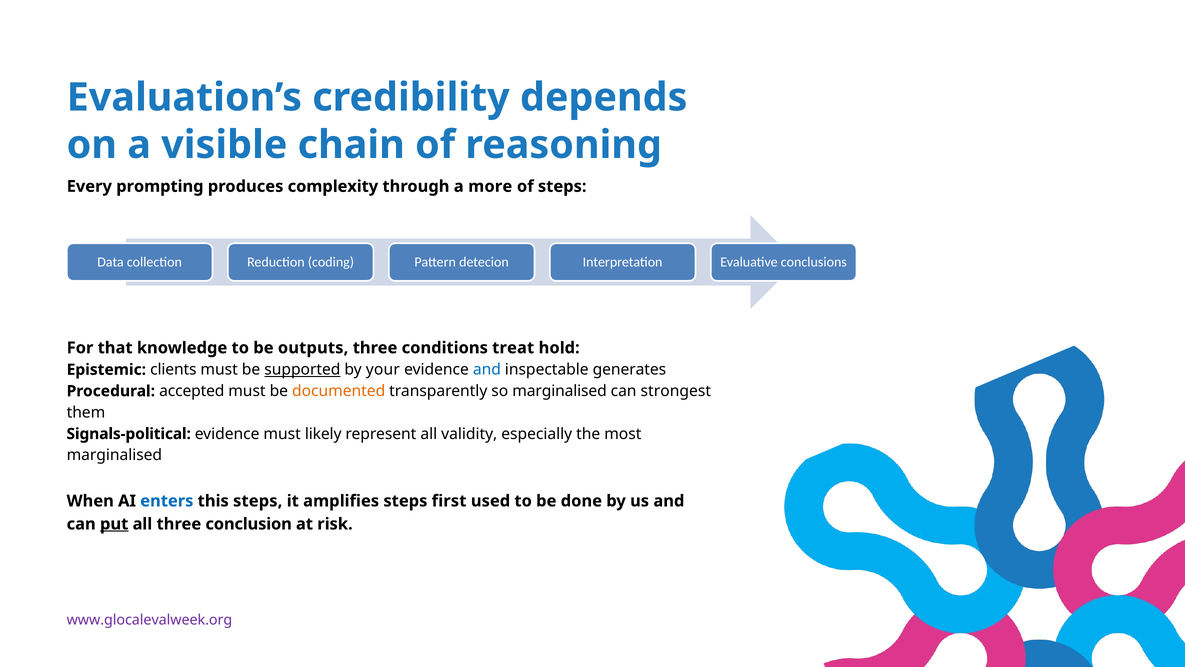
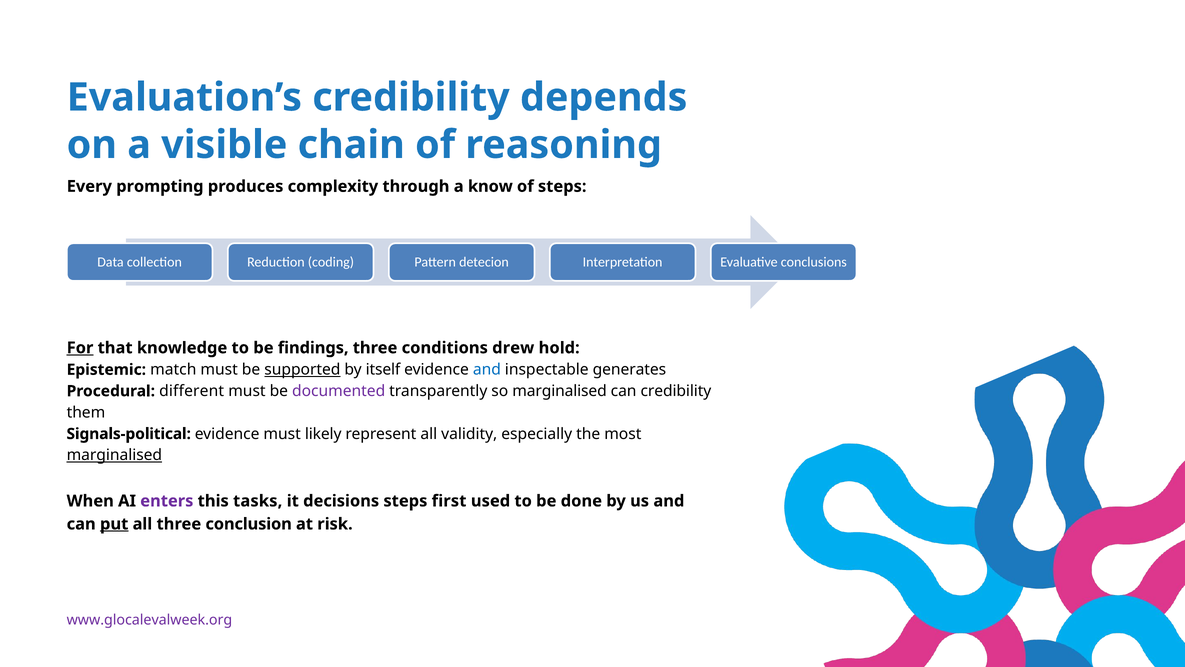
more: more -> know (490, 186)
For underline: none -> present (80, 348)
outputs: outputs -> findings (313, 348)
treat: treat -> drew (513, 348)
clients: clients -> match (173, 369)
your: your -> itself (383, 369)
accepted: accepted -> different (192, 391)
documented colour: orange -> purple (339, 391)
can strongest: strongest -> credibility (676, 391)
marginalised underline: none -> present (114, 455)
enters colour: blue -> purple (167, 501)
this steps: steps -> tasks (258, 501)
amplifies: amplifies -> decisions (341, 501)
